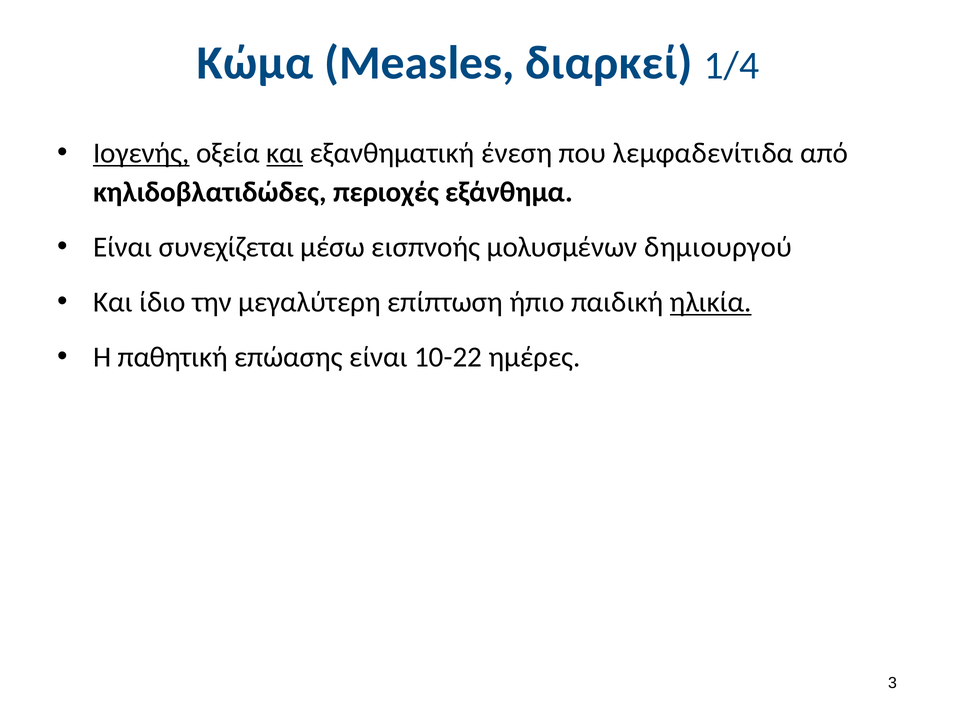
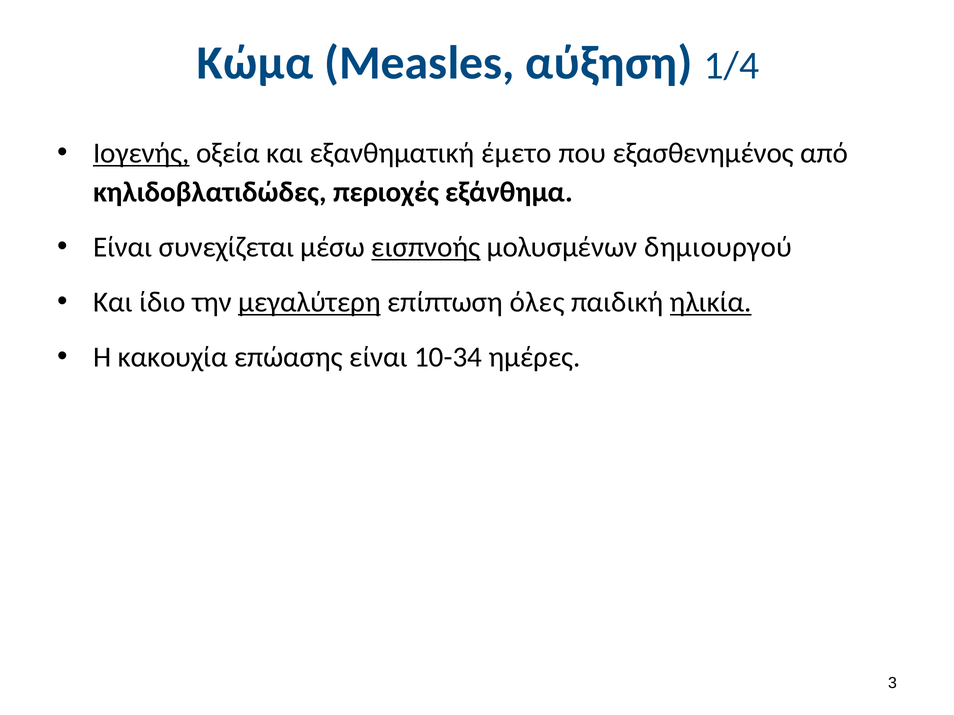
διαρκεί: διαρκεί -> αύξηση (609, 63)
και underline: present -> none (285, 153)
ένεση: ένεση -> έμετο (517, 153)
λεμφαδενίτιδα: λεμφαδενίτιδα -> εξασθενημένος (703, 153)
εισπνοής underline: none -> present (426, 247)
μεγαλύτερη underline: none -> present (309, 302)
ήπιο: ήπιο -> όλες (537, 302)
παθητική: παθητική -> κακουχία (173, 358)
10-22: 10-22 -> 10-34 (448, 358)
